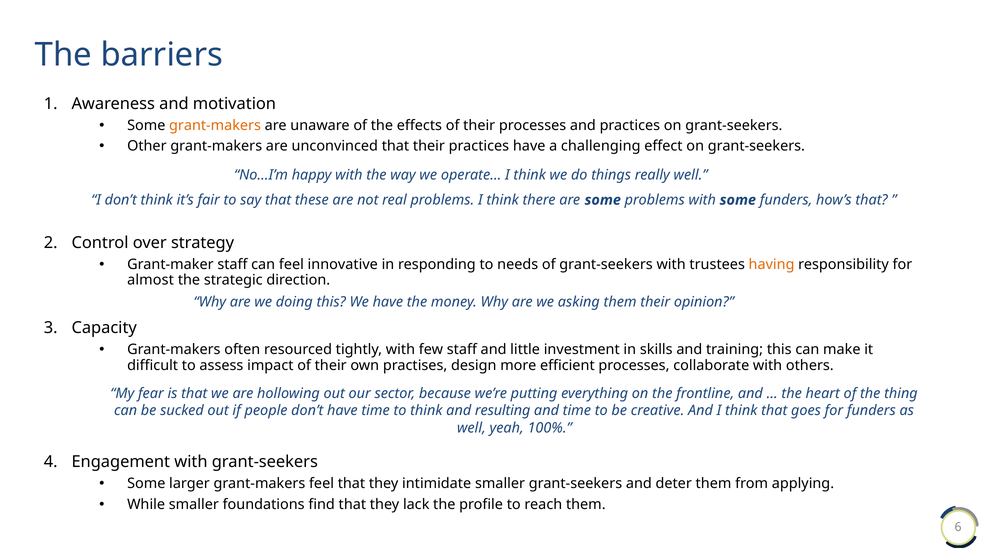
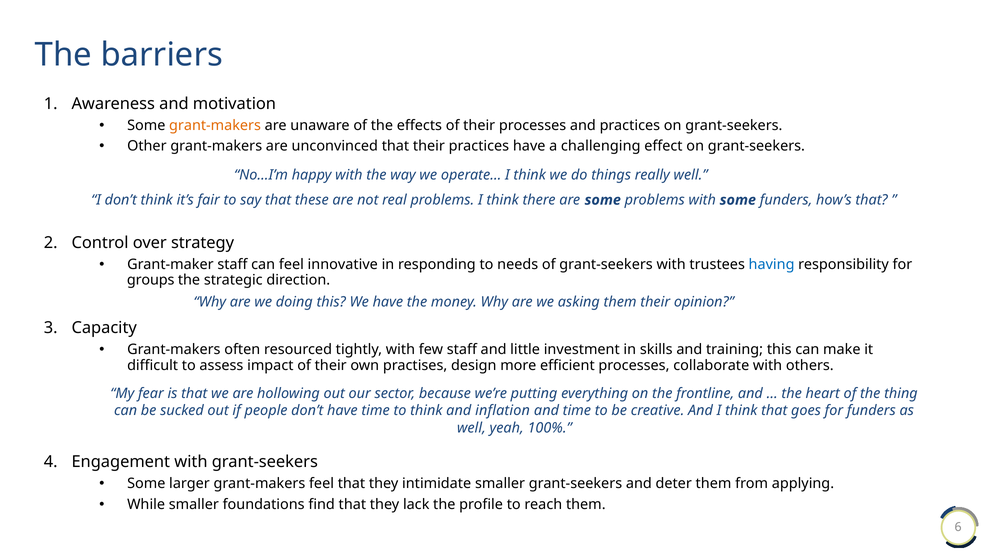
having colour: orange -> blue (772, 264)
almost: almost -> groups (151, 280)
resulting: resulting -> inflation (503, 410)
